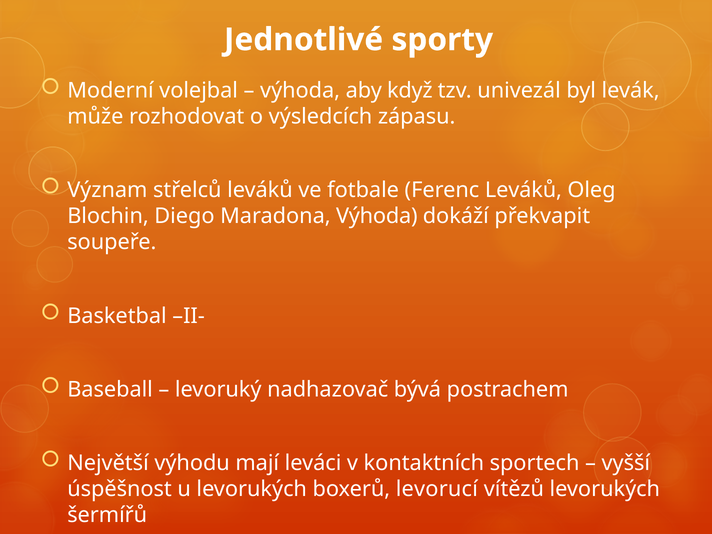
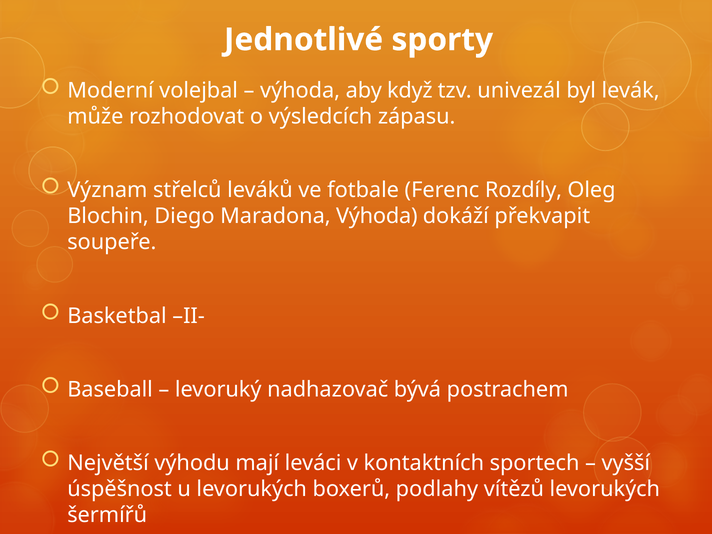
Ferenc Leváků: Leváků -> Rozdíly (523, 190)
levorucí: levorucí -> podlahy (437, 489)
